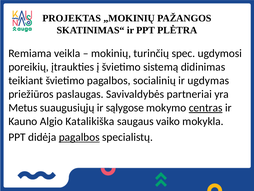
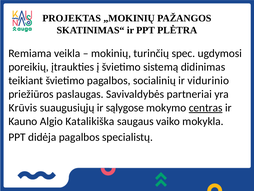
ugdymas: ugdymas -> vidurinio (208, 80)
Metus: Metus -> Krūvis (23, 107)
pagalbos underline: present -> none (79, 137)
